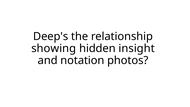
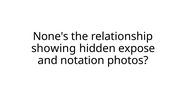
Deep's: Deep's -> None's (51, 36)
insight: insight -> expose (137, 48)
